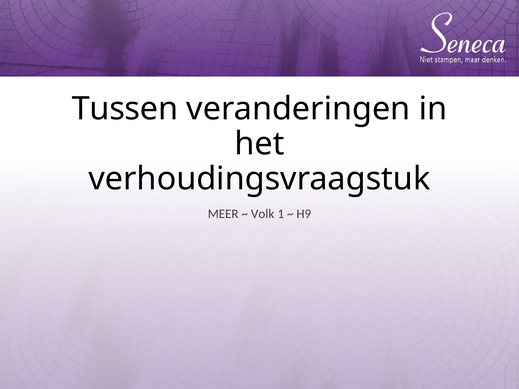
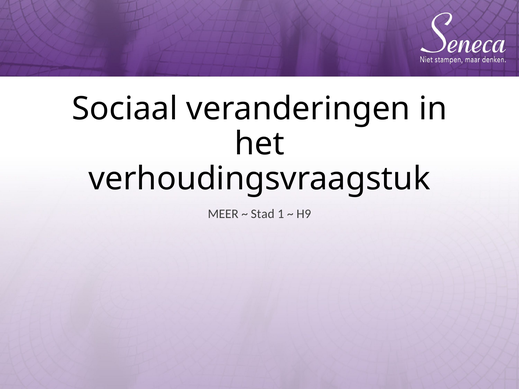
Tussen: Tussen -> Sociaal (125, 109)
Volk: Volk -> Stad (263, 214)
